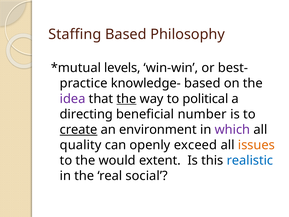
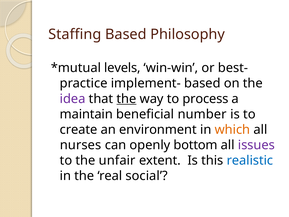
knowledge-: knowledge- -> implement- (146, 83)
political: political -> process (205, 99)
directing: directing -> maintain (86, 114)
create underline: present -> none (79, 129)
which colour: purple -> orange (232, 129)
quality: quality -> nurses (81, 145)
exceed: exceed -> bottom (196, 145)
issues colour: orange -> purple (256, 145)
would: would -> unfair (117, 160)
